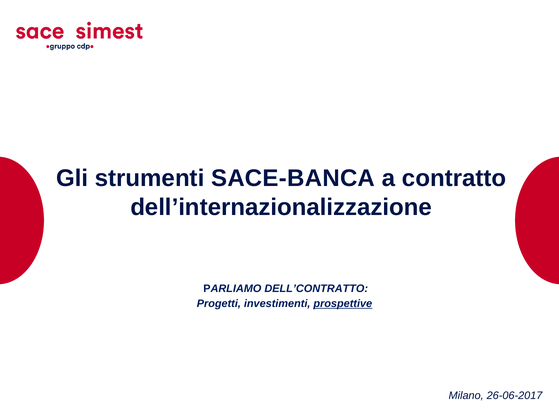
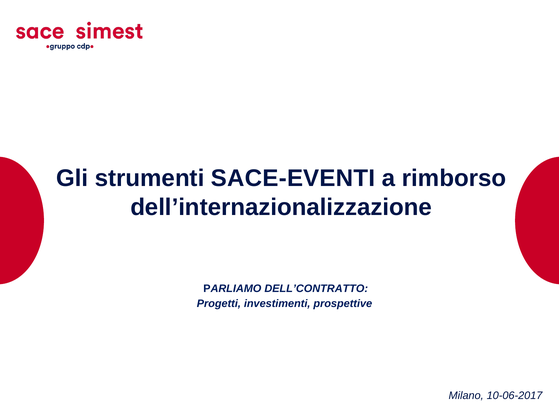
SACE-BANCA: SACE-BANCA -> SACE-EVENTI (293, 178)
contratto: contratto -> rimborso (454, 178)
prospettive underline: present -> none (343, 304)
26-06-2017: 26-06-2017 -> 10-06-2017 (515, 396)
